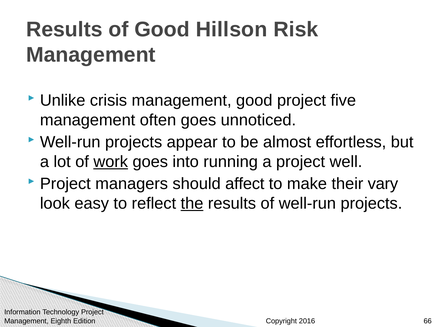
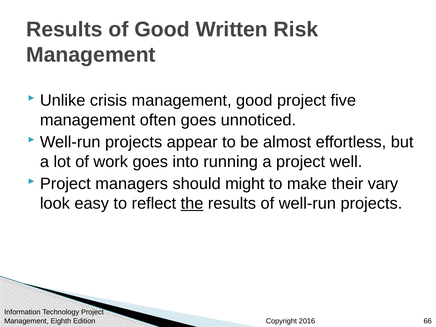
Hillson: Hillson -> Written (232, 29)
work underline: present -> none (111, 162)
affect: affect -> might (245, 184)
